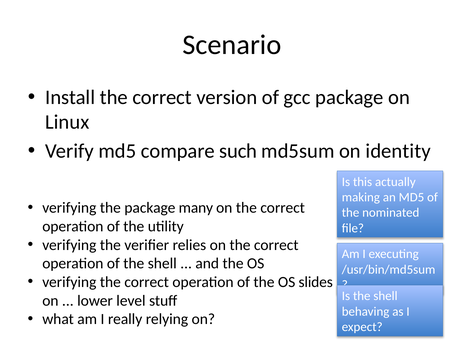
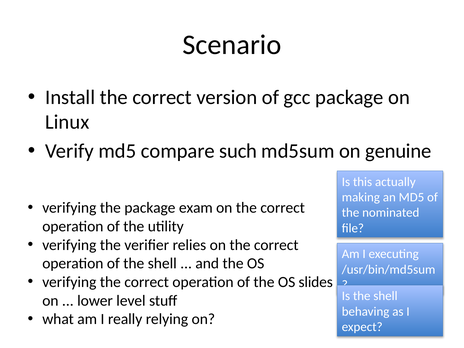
identity: identity -> genuine (398, 151)
many: many -> exam (196, 208)
